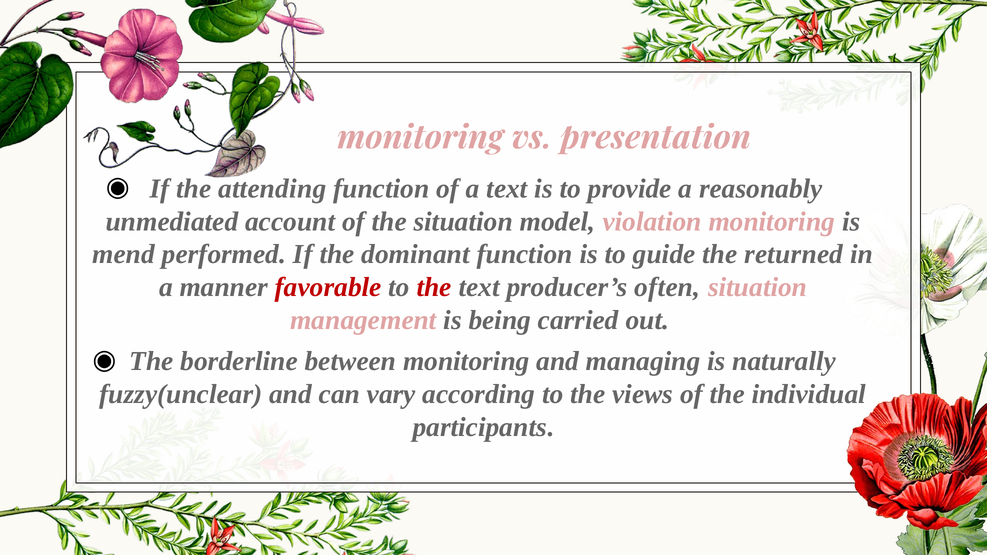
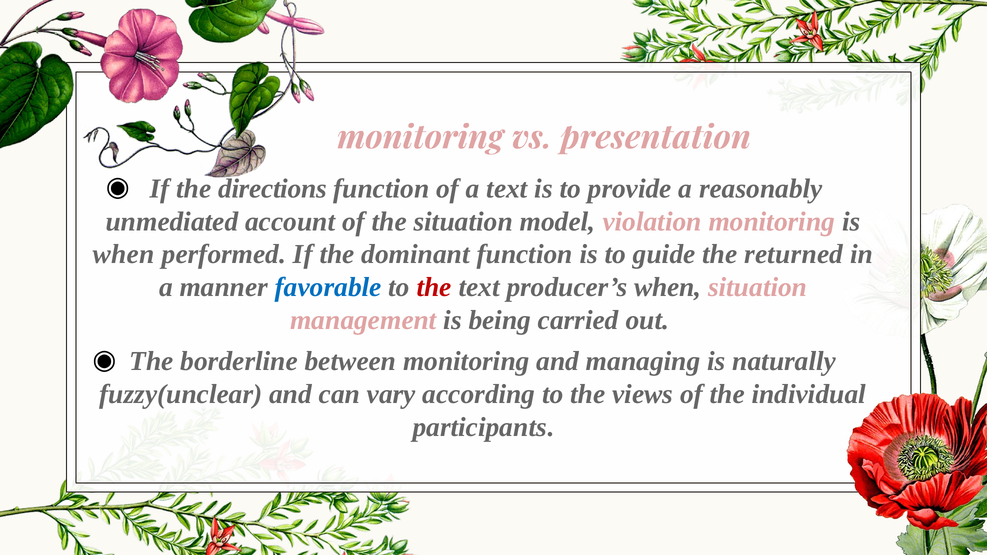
attending: attending -> directions (272, 189)
mend: mend -> when (124, 255)
favorable colour: red -> blue (328, 287)
producer’s often: often -> when (668, 287)
